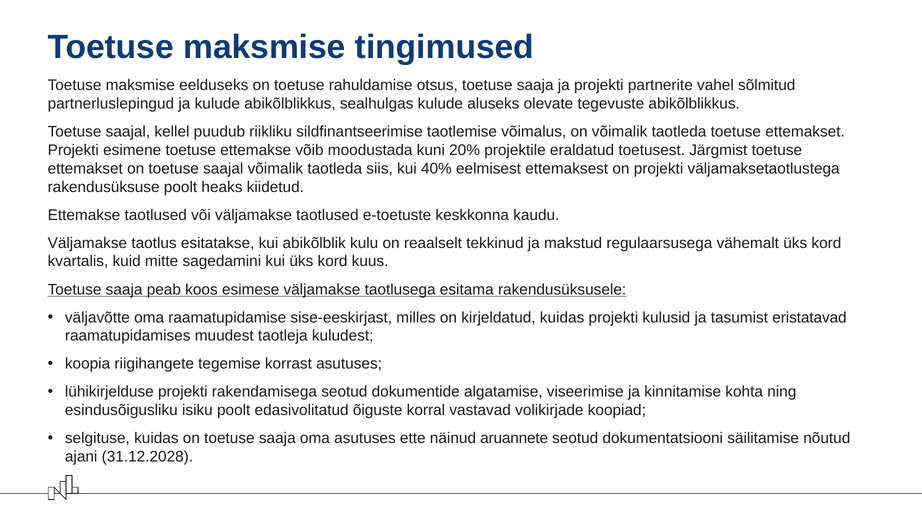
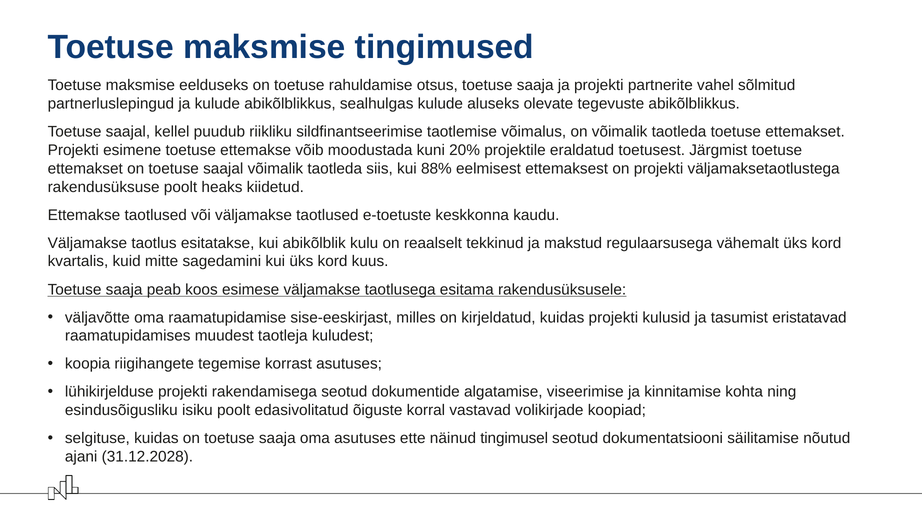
40%: 40% -> 88% (436, 169)
aruannete: aruannete -> tingimusel (514, 439)
